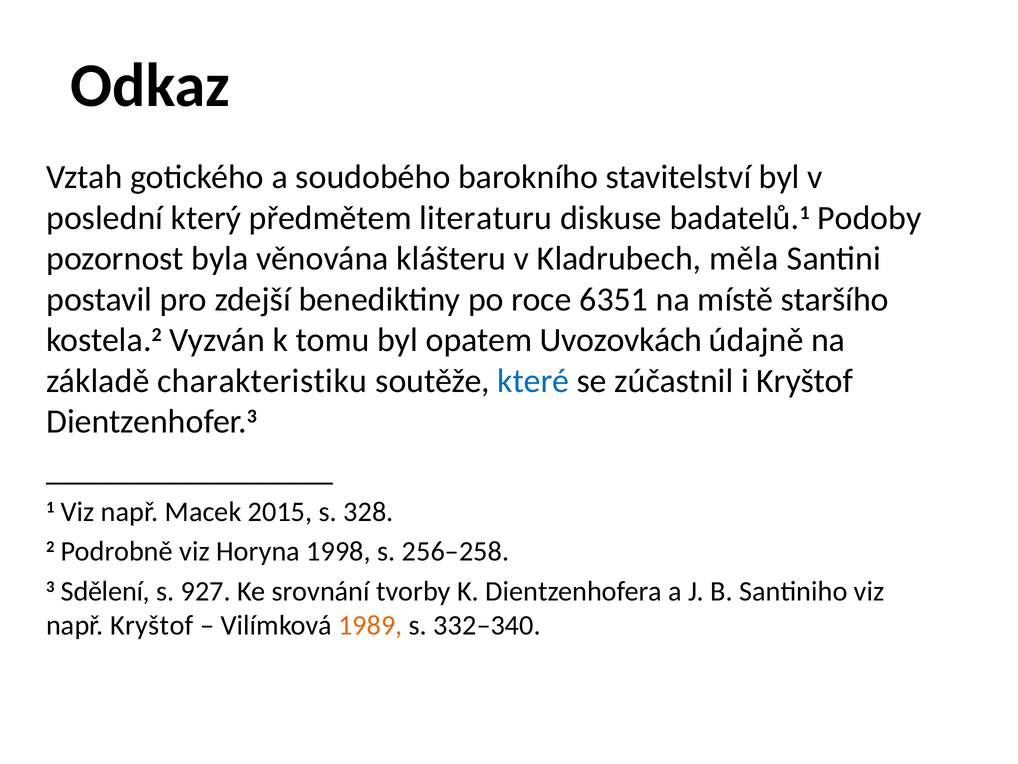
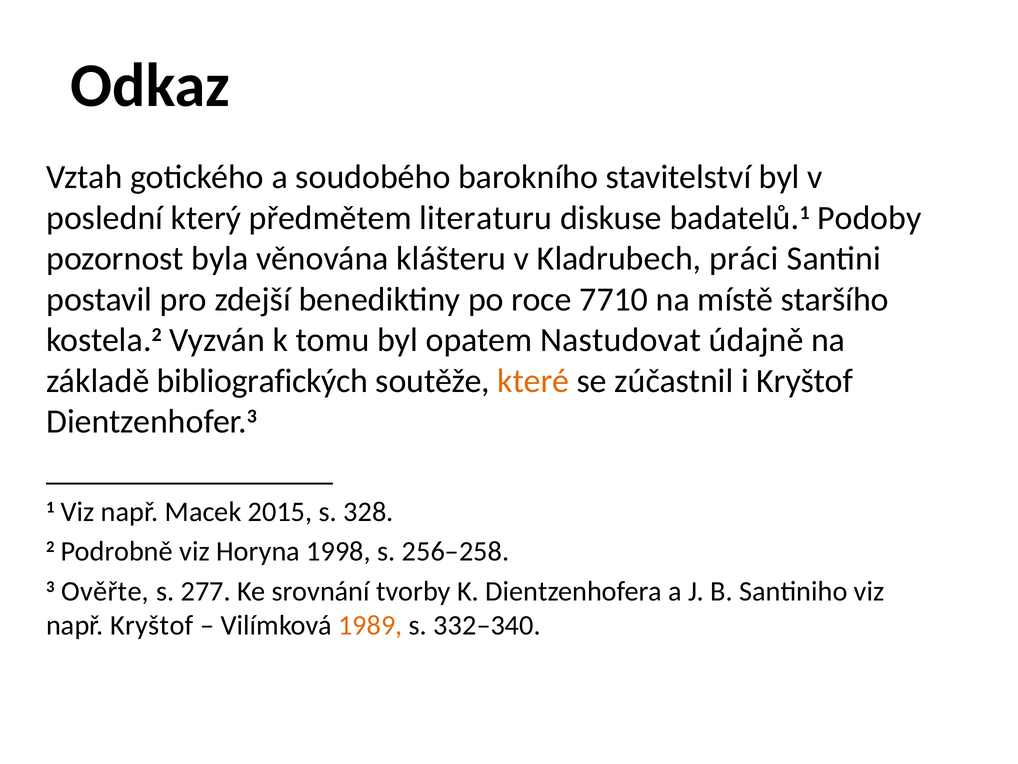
měla: měla -> práci (744, 259)
6351: 6351 -> 7710 (614, 299)
Uvozovkách: Uvozovkách -> Nastudovat (621, 340)
charakteristiku: charakteristiku -> bibliografických (262, 381)
které colour: blue -> orange (533, 381)
Sdělení: Sdělení -> Ověřte (105, 591)
927: 927 -> 277 (206, 591)
